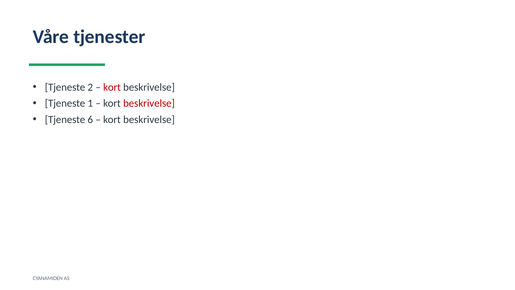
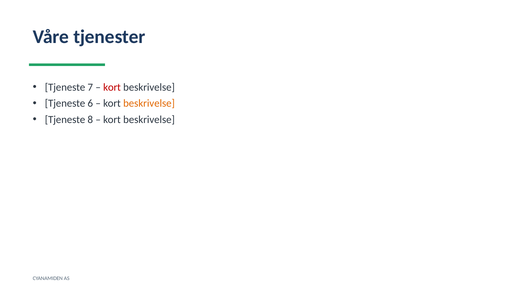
2: 2 -> 7 (90, 87)
1: 1 -> 6 (90, 103)
beskrivelse colour: red -> orange (149, 103)
6: 6 -> 8 (90, 119)
